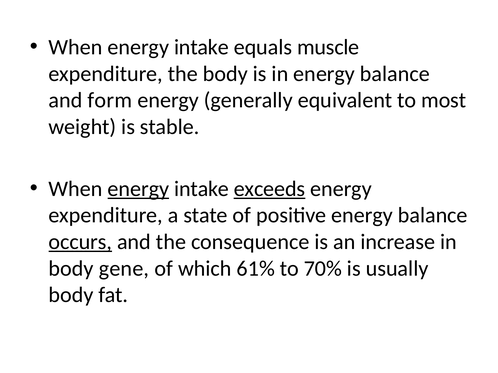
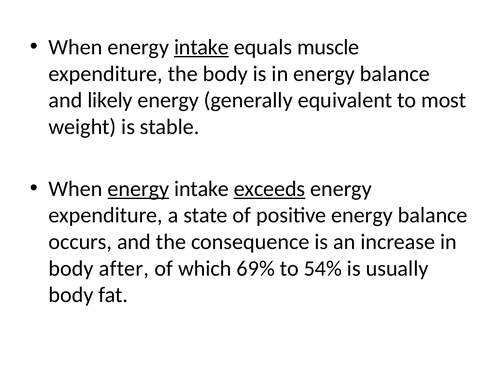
intake underline: none -> present (201, 47)
form: form -> likely (110, 100)
occurs underline: present -> none (80, 242)
gene: gene -> after (124, 269)
61%: 61% -> 69% (256, 269)
70%: 70% -> 54% (323, 269)
